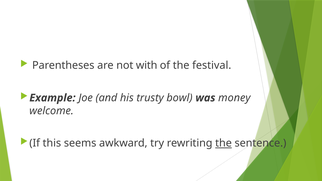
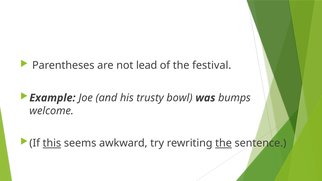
with: with -> lead (147, 65)
money: money -> bumps (234, 98)
this underline: none -> present (52, 143)
